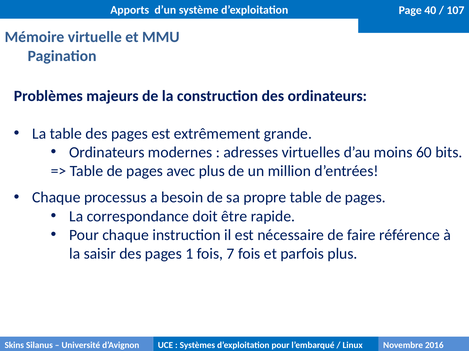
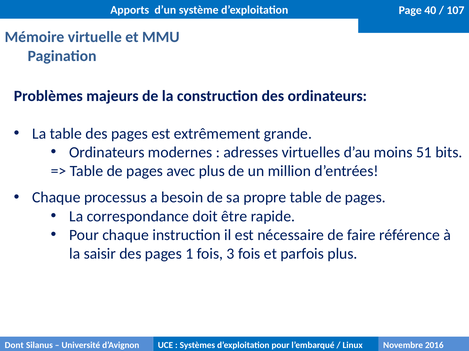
60: 60 -> 51 (424, 153)
7: 7 -> 3 (231, 254)
Skins: Skins -> Dont (14, 346)
